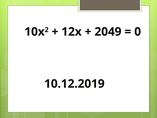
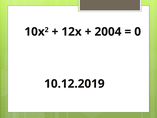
2049: 2049 -> 2004 (108, 32)
